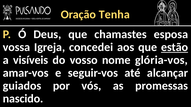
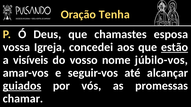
glória-vos: glória-vos -> júbilo-vos (161, 60)
guiados underline: none -> present (22, 86)
nascido: nascido -> chamar (23, 99)
